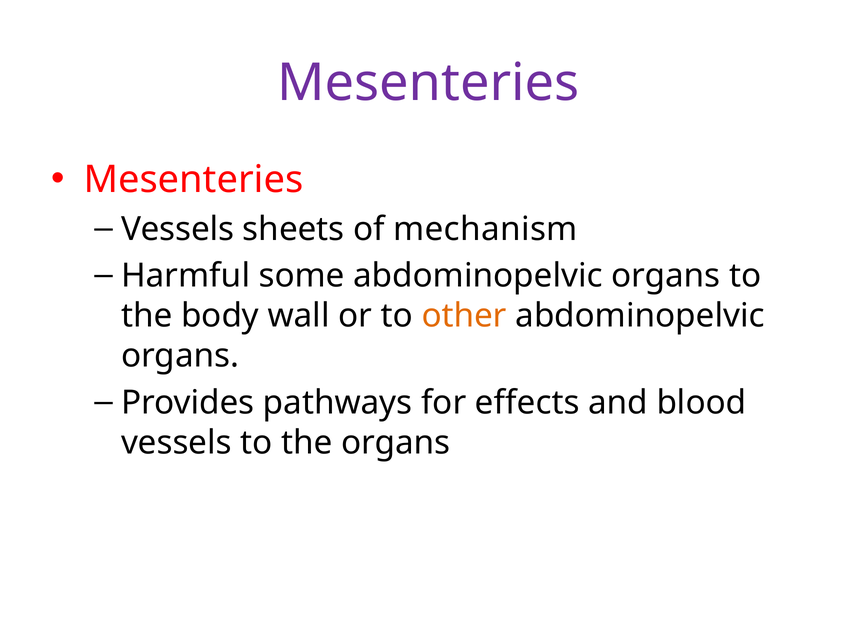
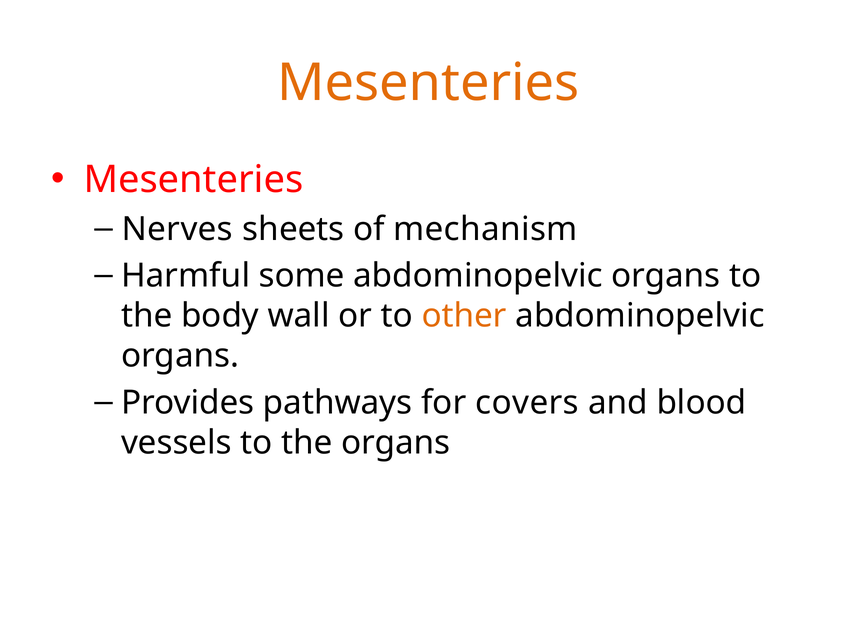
Mesenteries colour: purple -> orange (428, 83)
Vessels: Vessels -> Nerves (177, 229)
effects: effects -> covers (527, 402)
